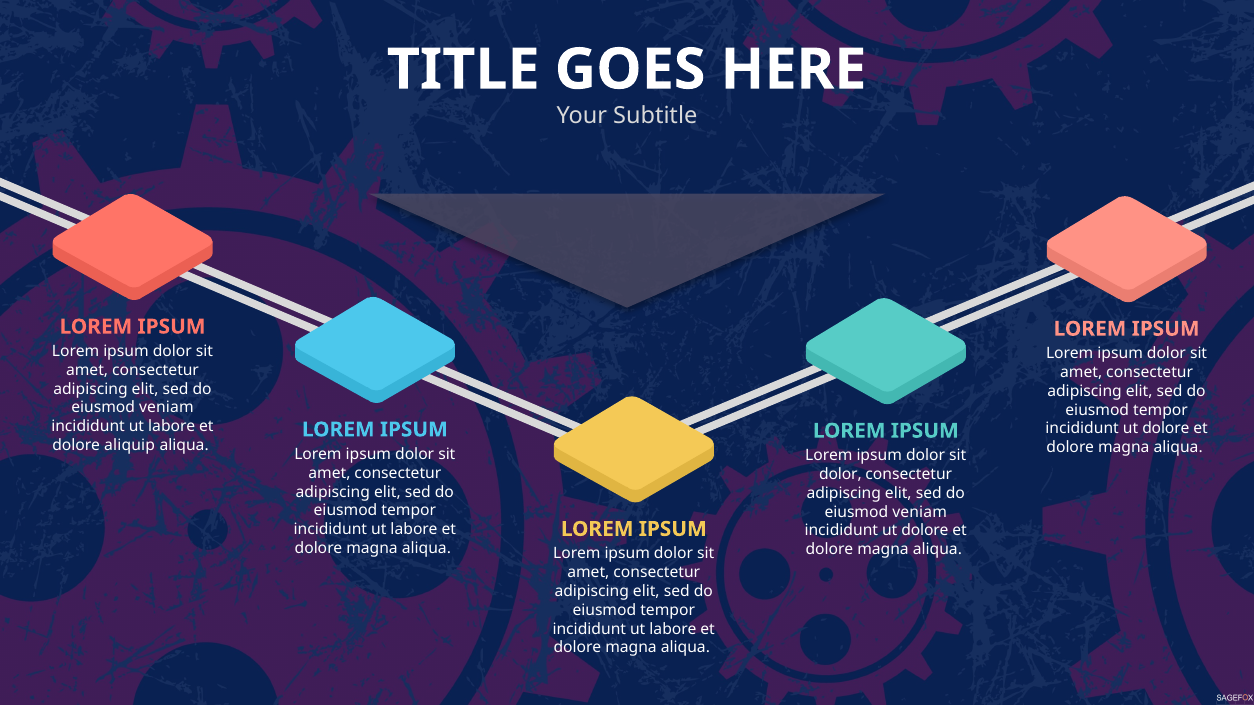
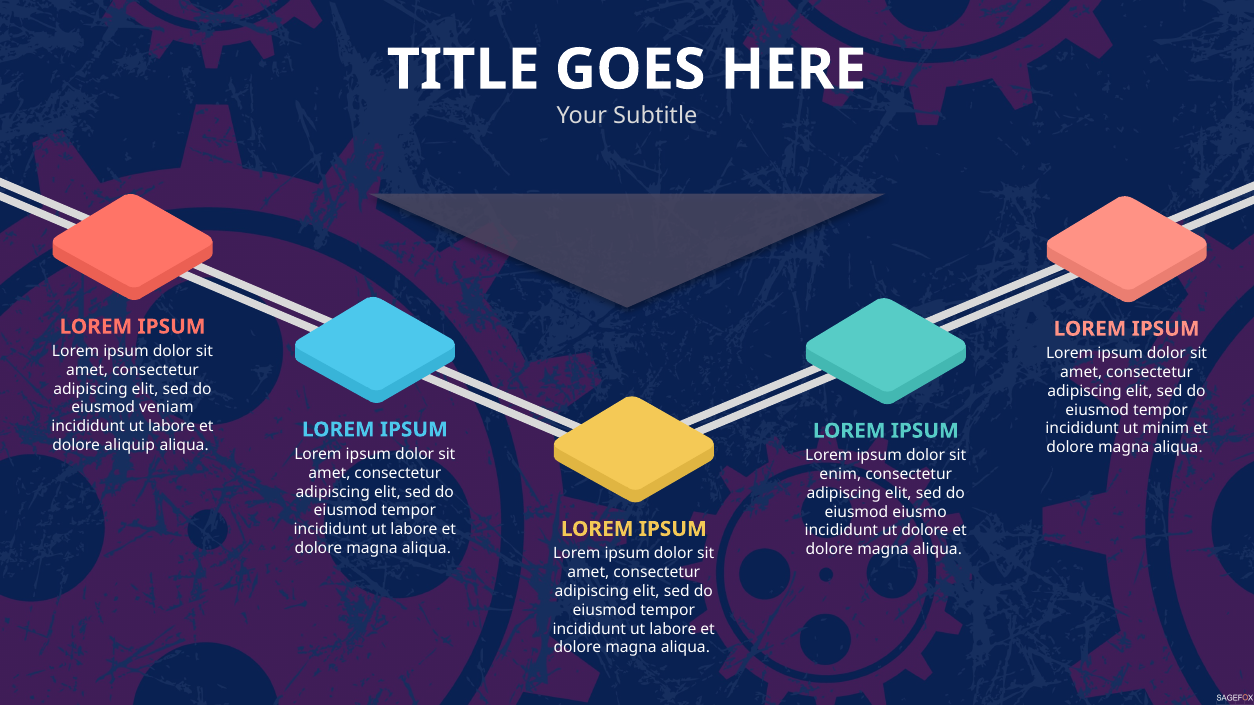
dolore: dolore -> minim (1166, 429)
dolor: dolor -> enim (840, 475)
veniam: veniam -> eiusmo (920, 512)
